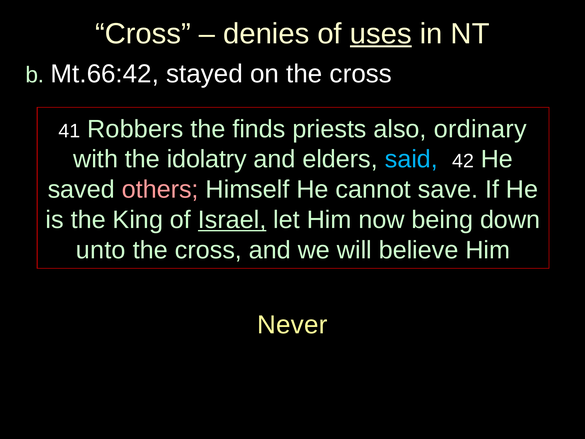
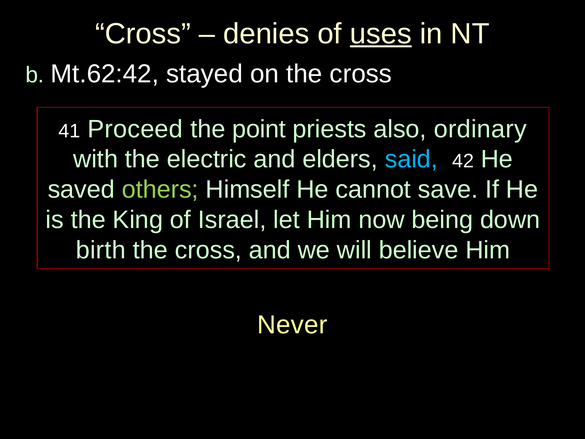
Mt.66:42: Mt.66:42 -> Mt.62:42 (105, 74)
Robbers: Robbers -> Proceed (135, 129)
finds: finds -> point (259, 129)
idolatry: idolatry -> electric (207, 159)
others colour: pink -> light green (160, 189)
Israel underline: present -> none (232, 220)
unto: unto -> birth (101, 250)
